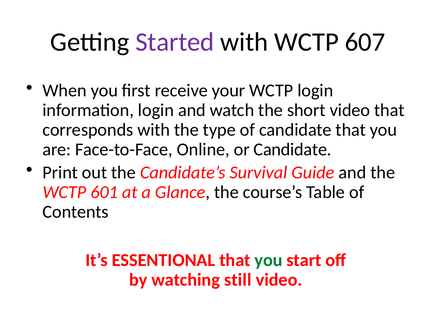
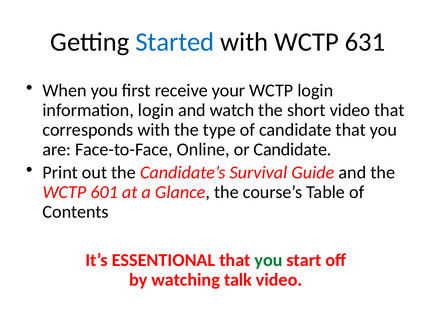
Started colour: purple -> blue (175, 42)
607: 607 -> 631 (365, 42)
still: still -> talk (238, 280)
